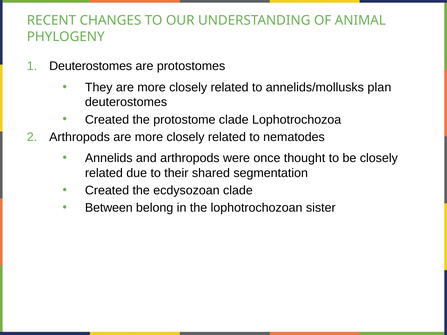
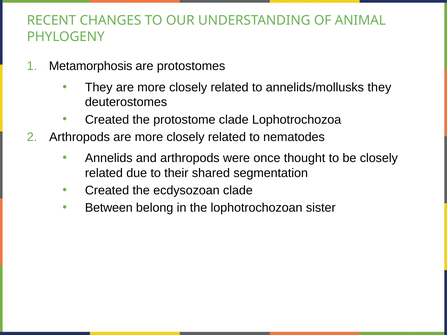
Deuterostomes: Deuterostomes -> Metamorphosis (91, 66)
annelids/mollusks plan: plan -> they (379, 87)
